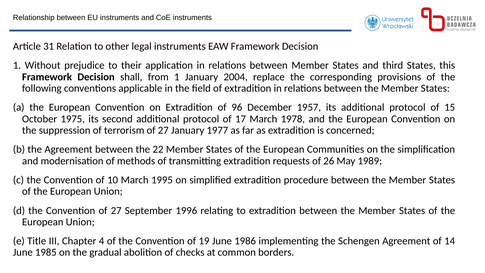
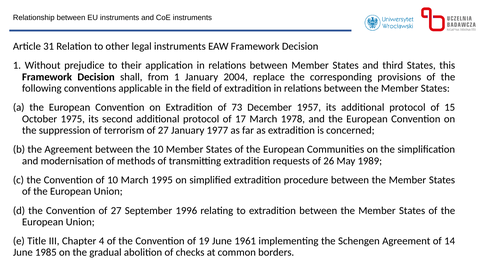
96: 96 -> 73 (237, 107)
the 22: 22 -> 10 (158, 149)
1986: 1986 -> 1961 (245, 241)
